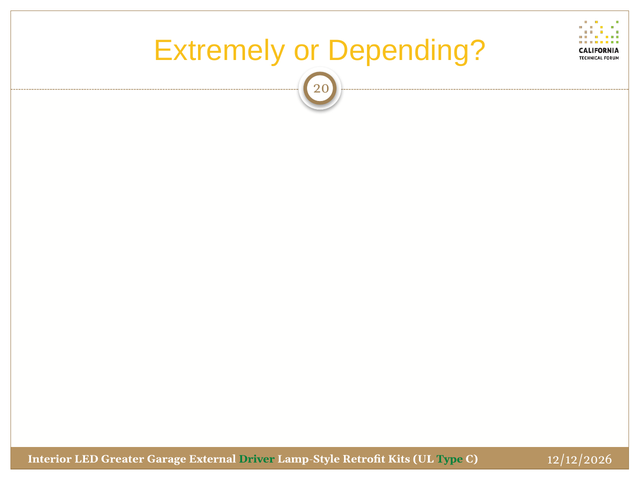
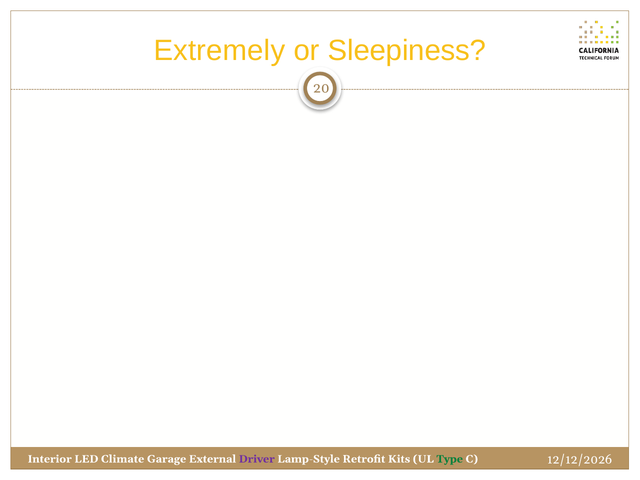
Depending: Depending -> Sleepiness (407, 50)
Greater: Greater -> Climate (123, 459)
Driver colour: green -> purple (257, 459)
